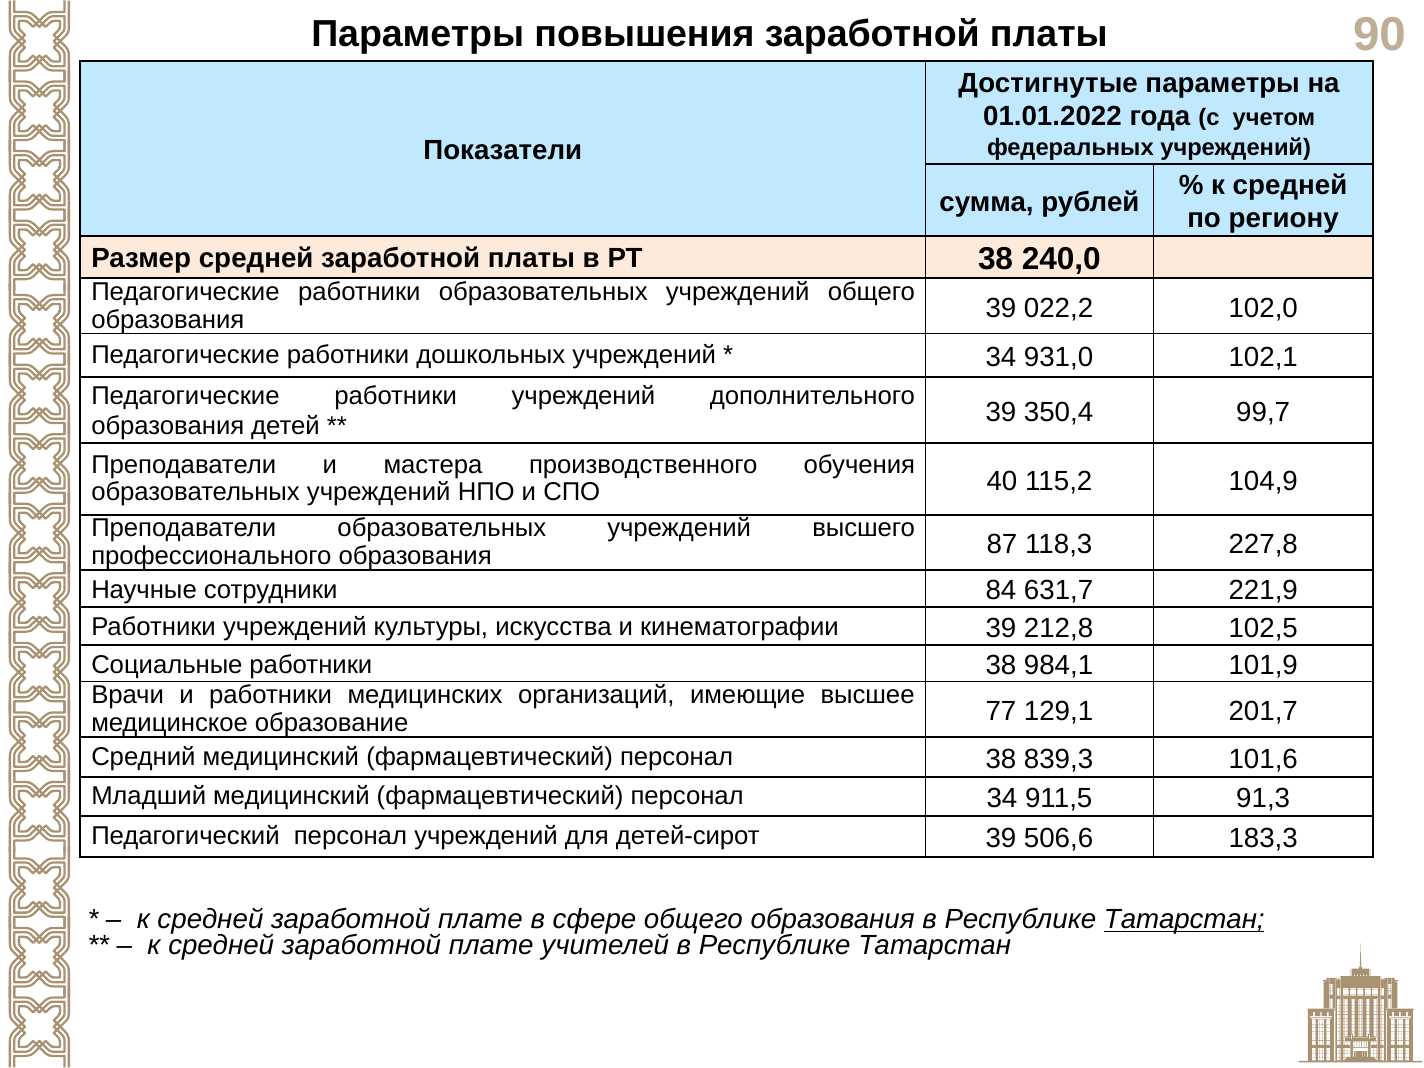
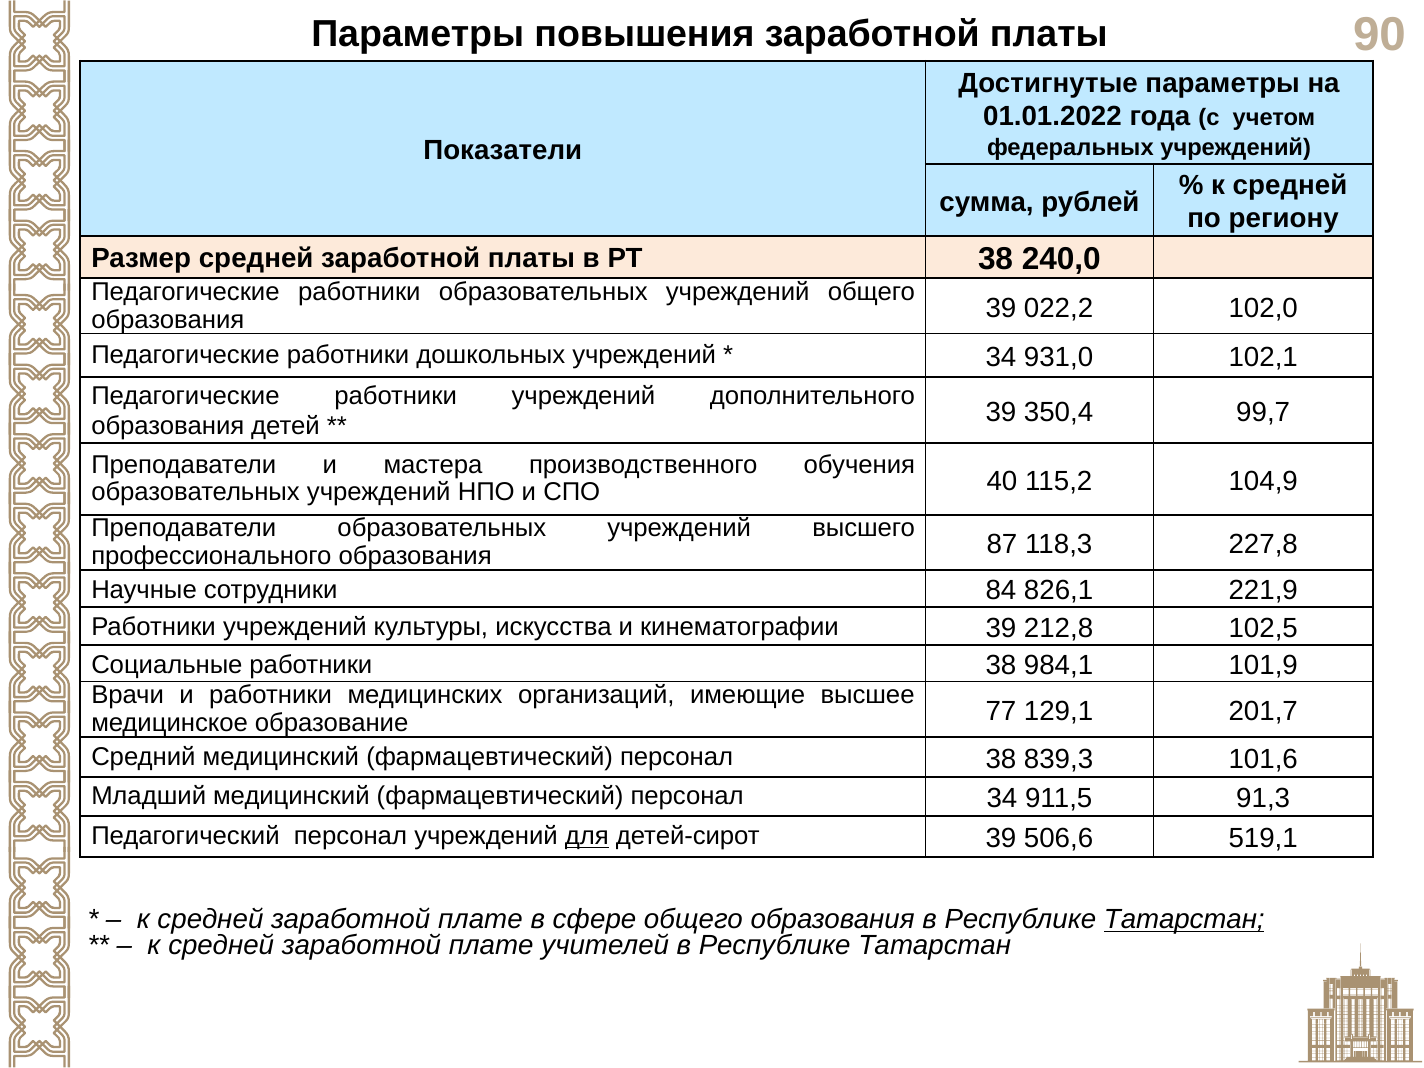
631,7: 631,7 -> 826,1 (1059, 591)
для underline: none -> present (587, 836)
183,3: 183,3 -> 519,1 (1263, 839)
